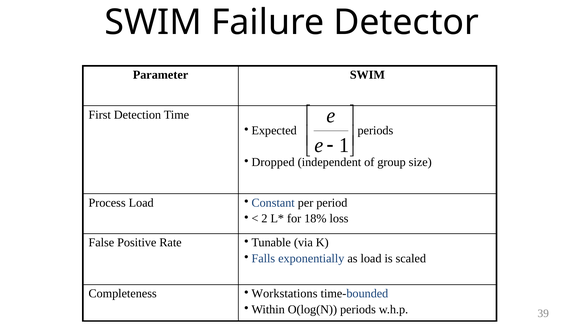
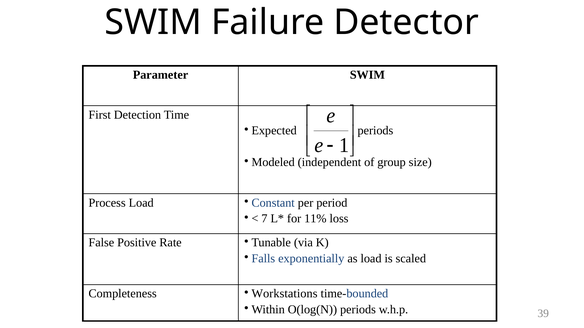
Dropped: Dropped -> Modeled (273, 162)
2: 2 -> 7 (264, 219)
18%: 18% -> 11% (315, 219)
